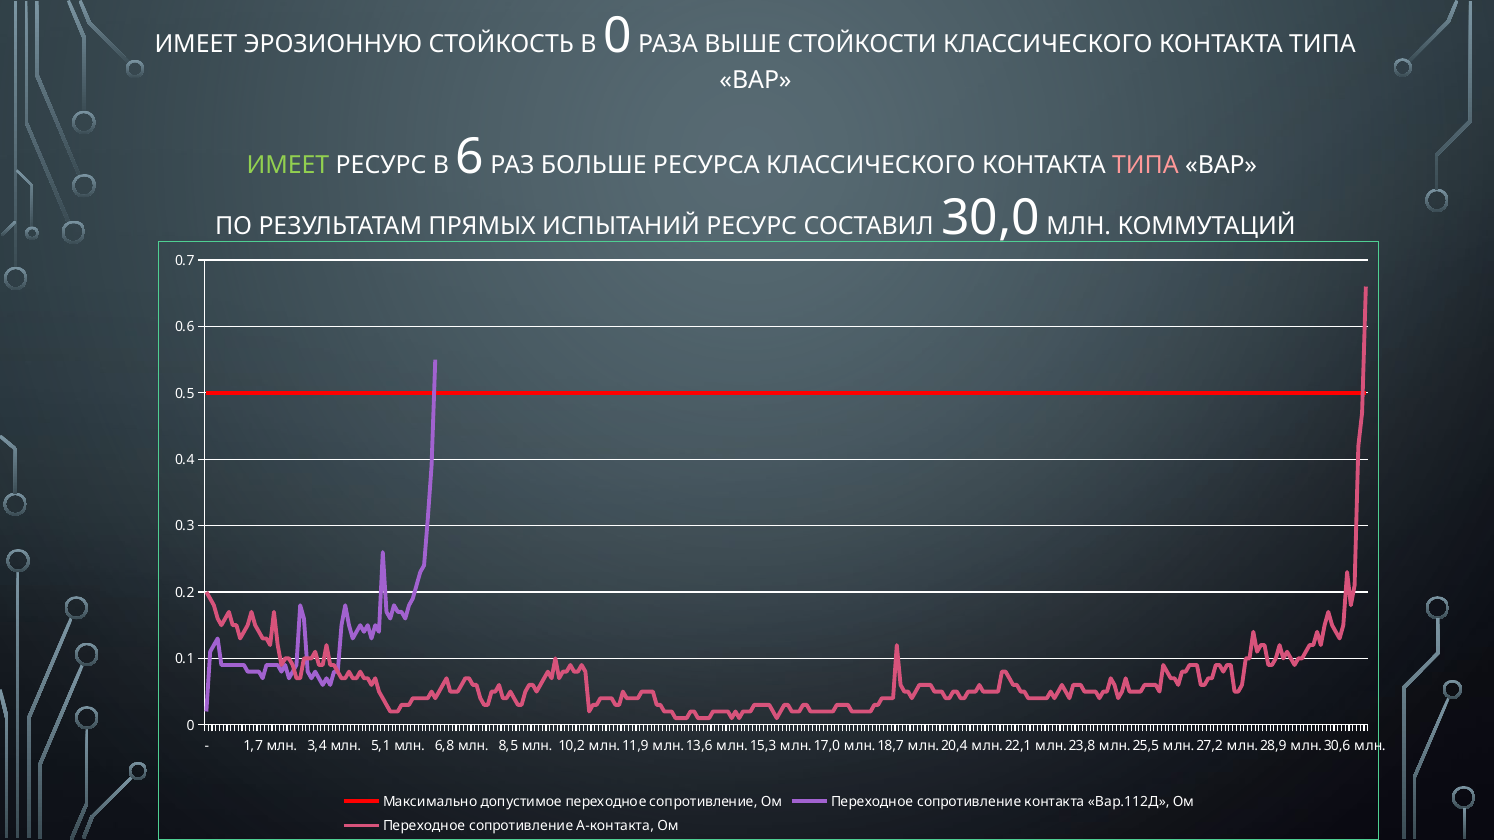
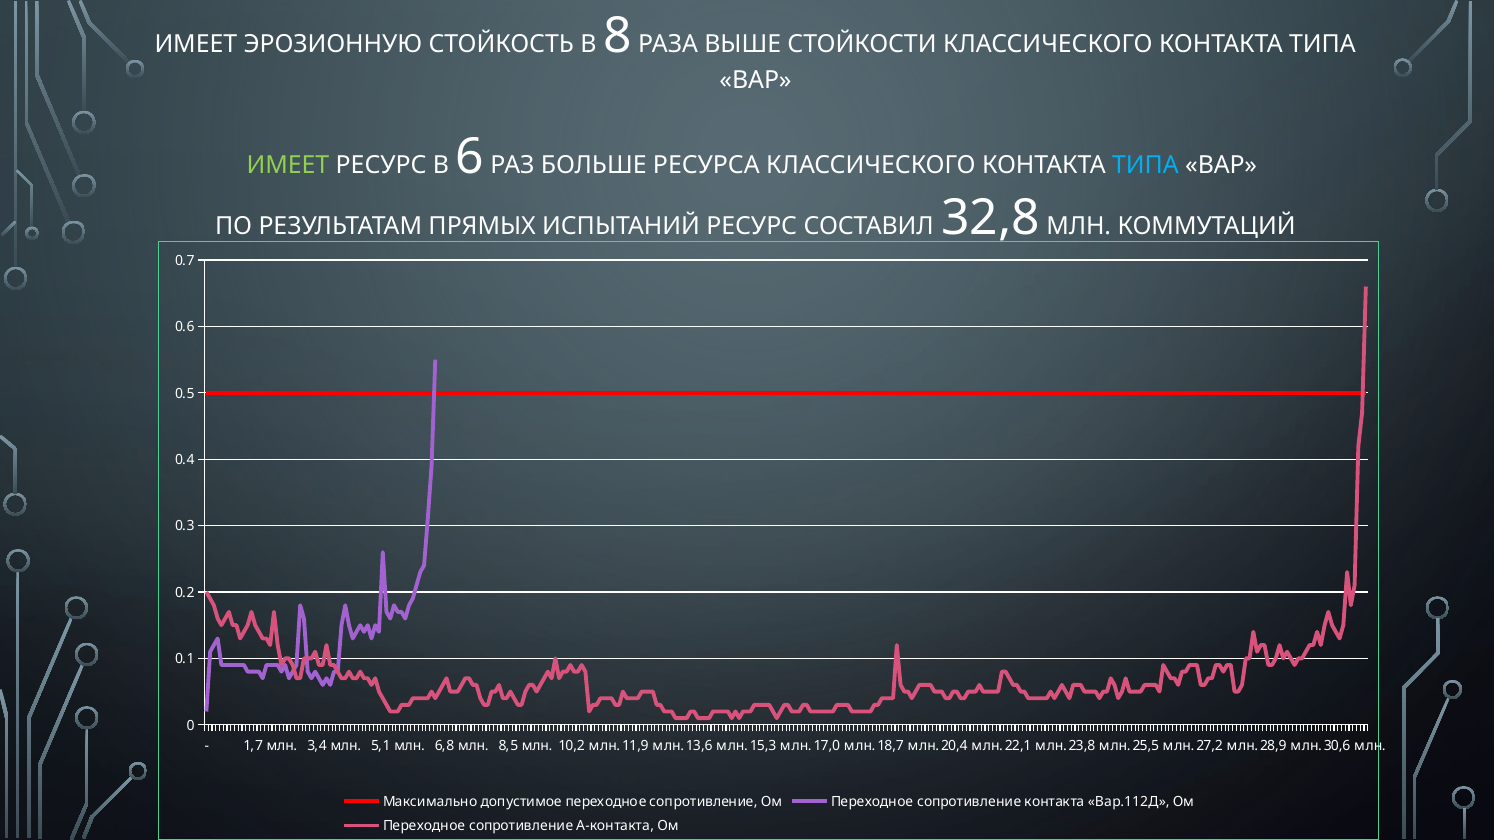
В 0: 0 -> 8 (618, 36)
ТИПА colour: pink -> light blue (1145, 166)
30,0: 30,0 -> 32,8 (991, 218)
